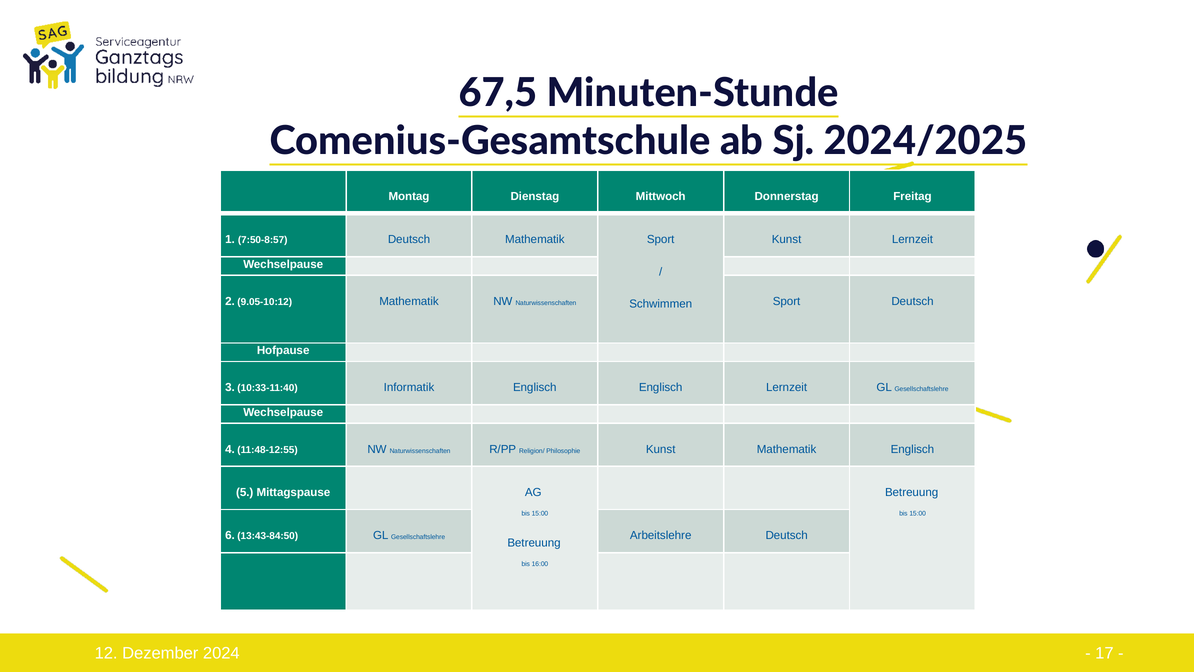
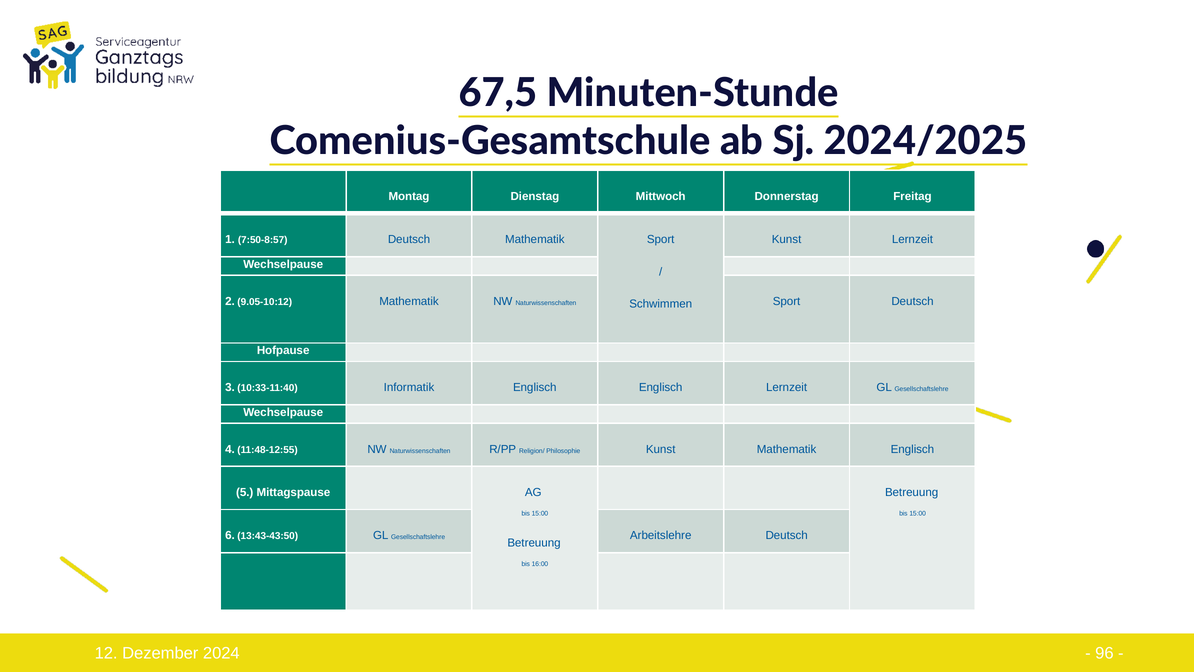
13:43-84:50: 13:43-84:50 -> 13:43-43:50 (268, 536)
17: 17 -> 96 (1104, 653)
